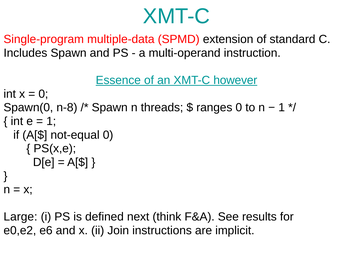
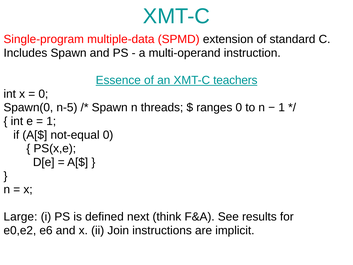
however: however -> teachers (235, 80)
n-8: n-8 -> n-5 (67, 107)
